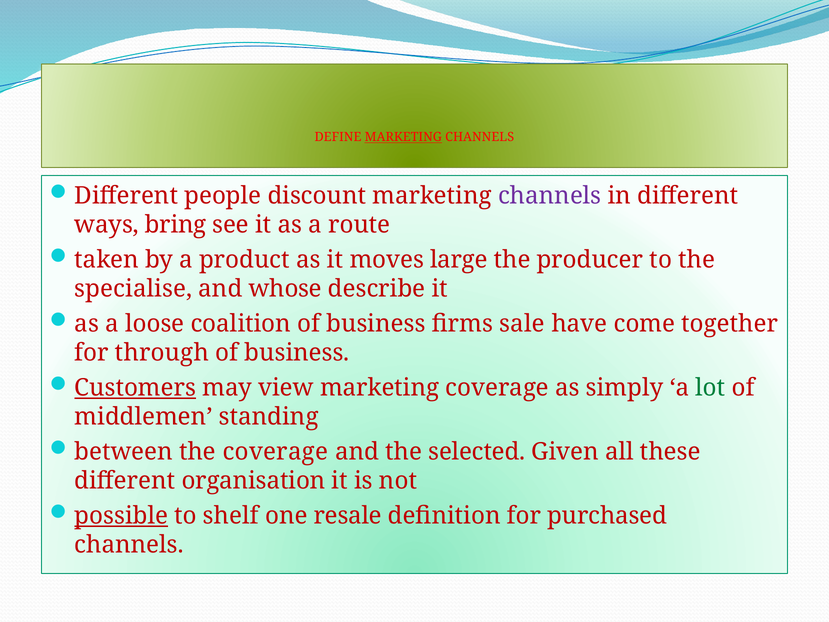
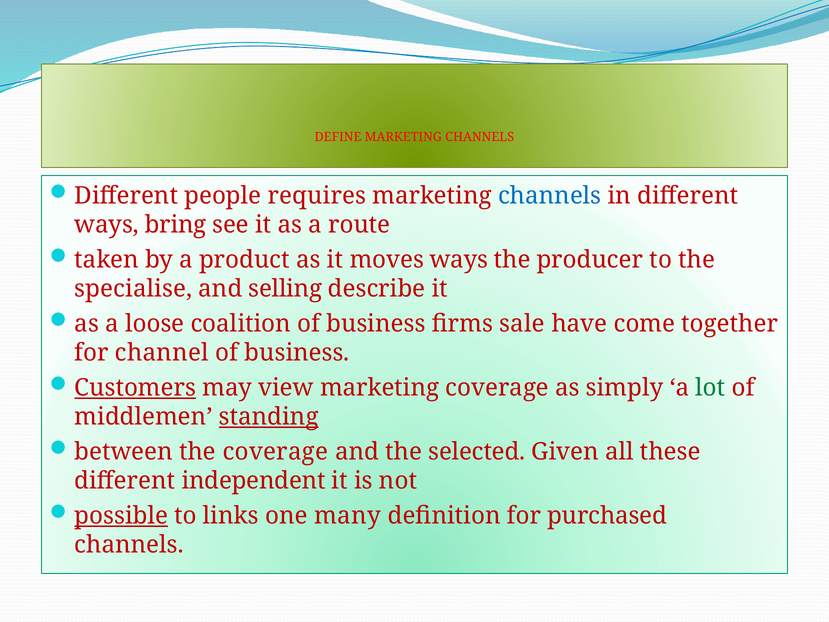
MARKETING underline: present -> none (403, 137)
discount: discount -> requires (317, 196)
channels colour: purple -> blue (550, 196)
moves large: large -> ways (459, 260)
whose: whose -> selling (285, 289)
through: through -> channel (162, 353)
standing underline: none -> present (269, 417)
organisation: organisation -> independent (254, 481)
shelf: shelf -> links (231, 516)
resale: resale -> many (348, 516)
